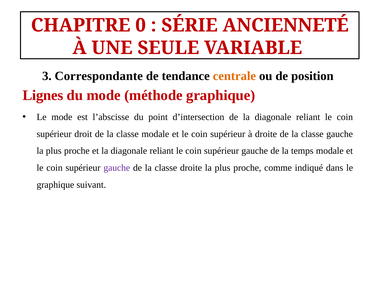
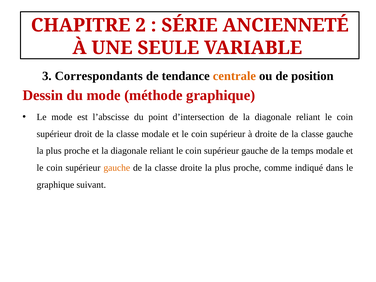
0: 0 -> 2 (141, 25)
Correspondante: Correspondante -> Correspondants (99, 76)
Lignes: Lignes -> Dessin (43, 95)
gauche colour: purple -> orange (117, 168)
